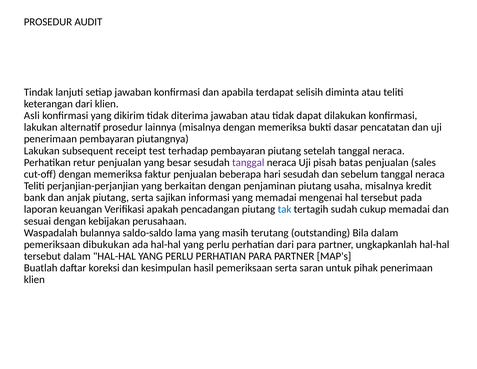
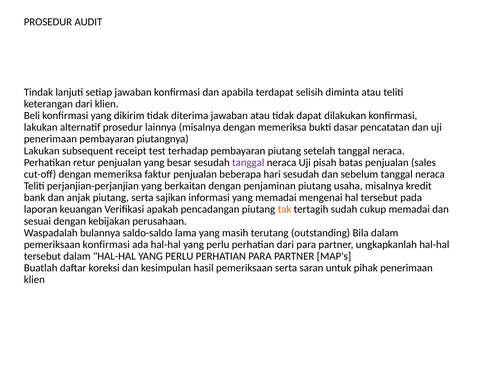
Asli: Asli -> Beli (32, 115)
tak colour: blue -> orange (285, 209)
pemeriksaan dibukukan: dibukukan -> konfirmasi (106, 244)
